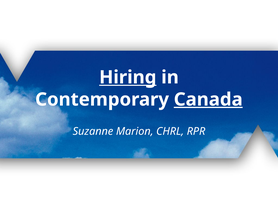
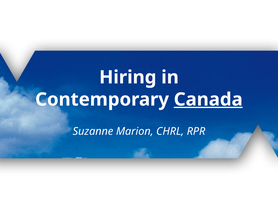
Hiring underline: present -> none (128, 77)
